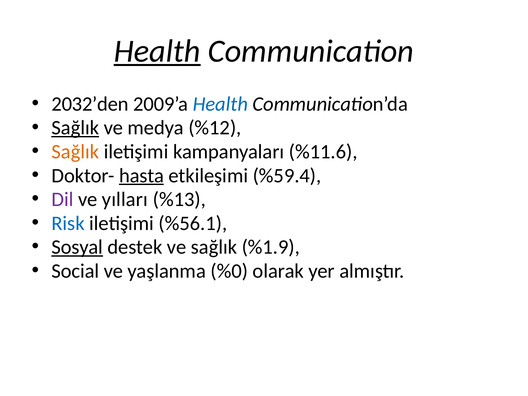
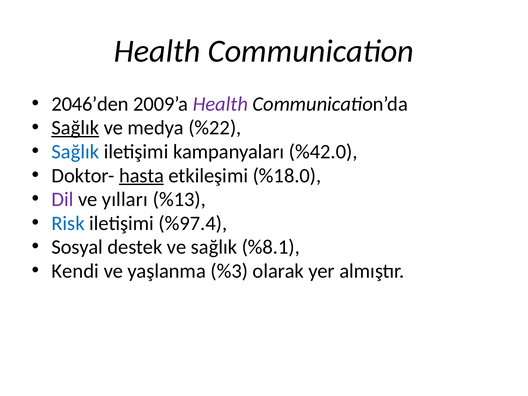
Health underline: present -> none (157, 51)
2032’den: 2032’den -> 2046’den (90, 104)
Health colour: blue -> purple (220, 104)
%12: %12 -> %22 (215, 128)
Sağlık colour: orange -> blue (75, 152)
%11.6: %11.6 -> %42.0 (323, 152)
%59.4: %59.4 -> %18.0 (287, 176)
%56.1: %56.1 -> %97.4 (193, 223)
Sosyal underline: present -> none (77, 247)
%1.9: %1.9 -> %8.1 (271, 247)
Social: Social -> Kendi (75, 271)
%0: %0 -> %3 (229, 271)
